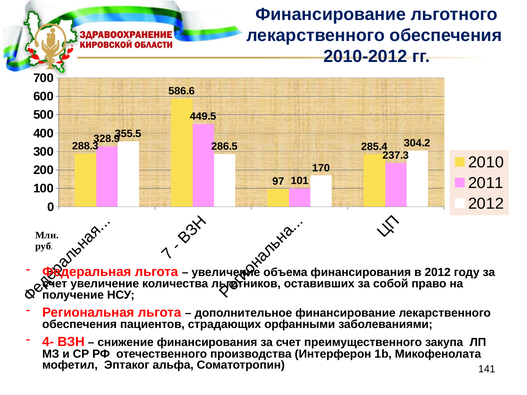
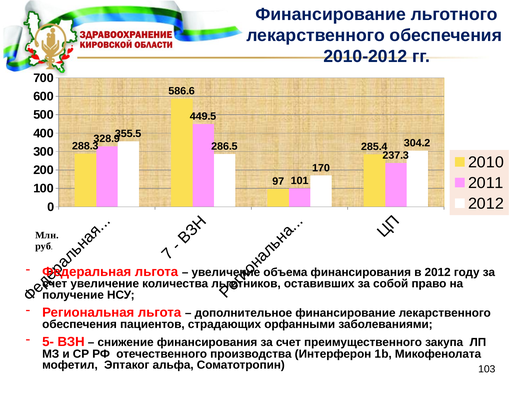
4-: 4- -> 5- (48, 342)
141: 141 -> 103 (487, 369)
